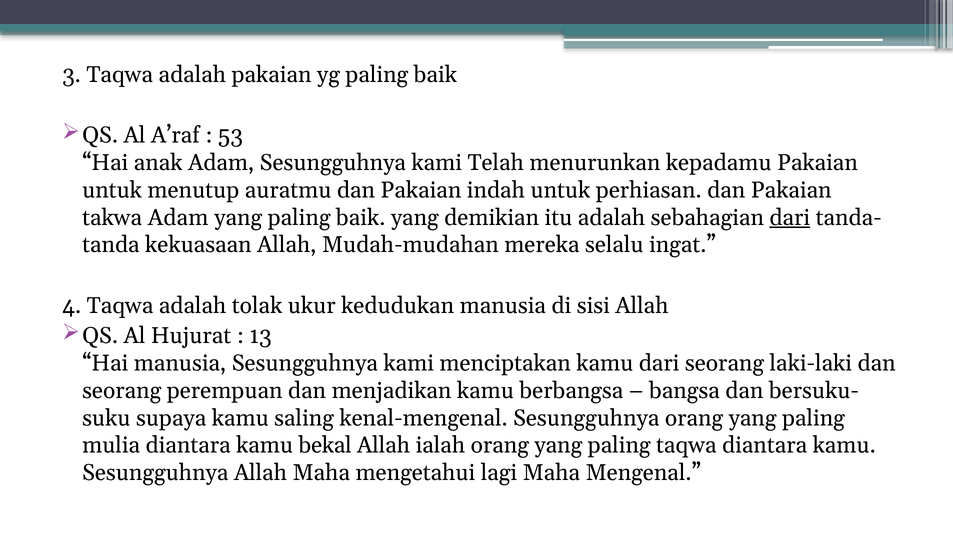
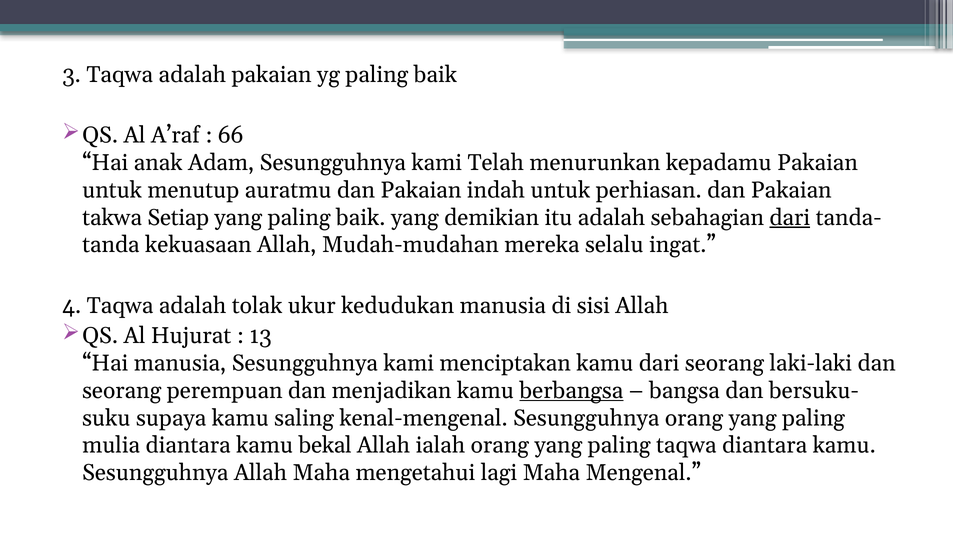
53: 53 -> 66 (231, 135)
takwa Adam: Adam -> Setiap (178, 218)
berbangsa underline: none -> present (571, 391)
